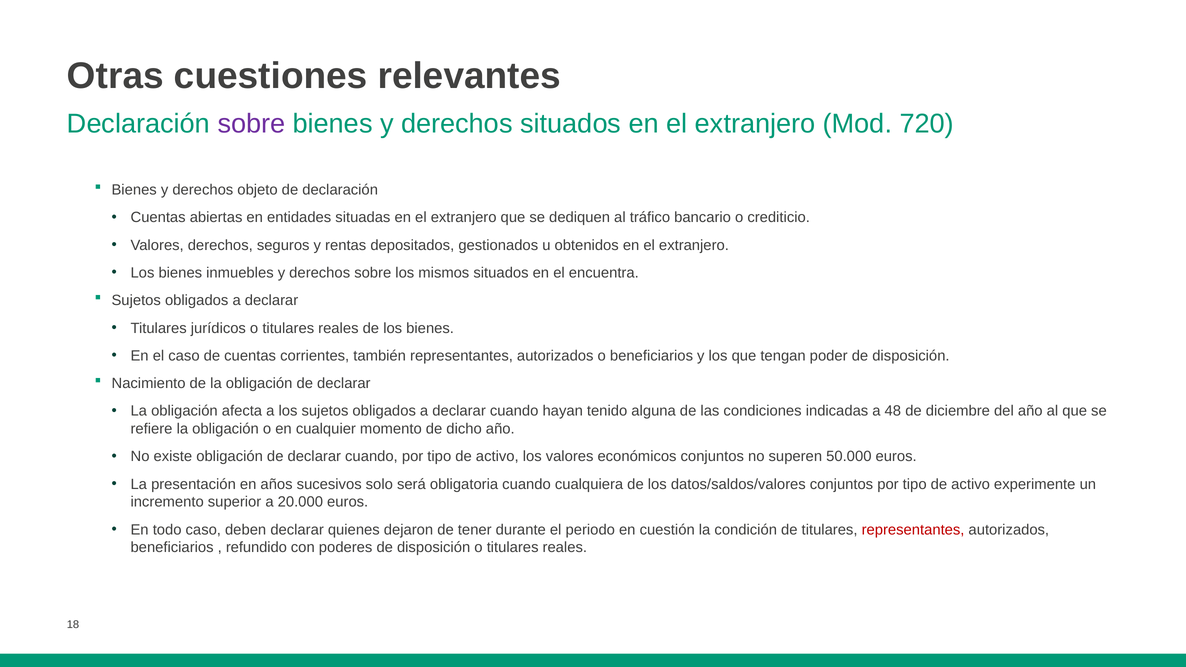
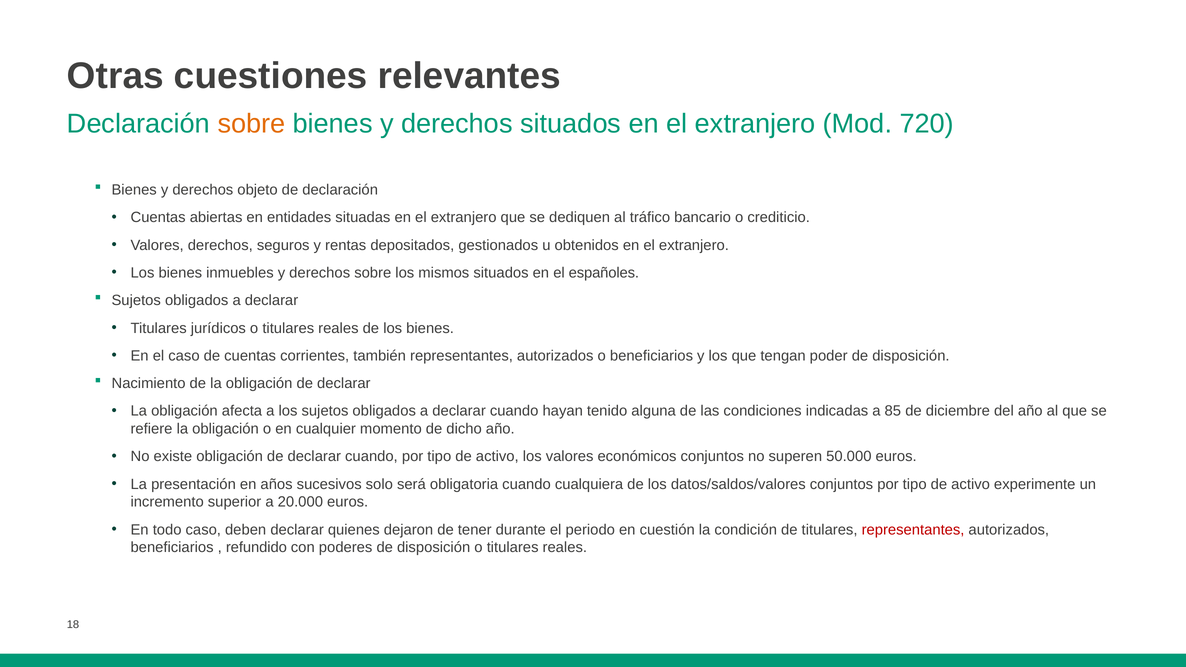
sobre colour: purple -> orange (251, 124)
encuentra: encuentra -> españoles (604, 273)
48: 48 -> 85 (893, 411)
